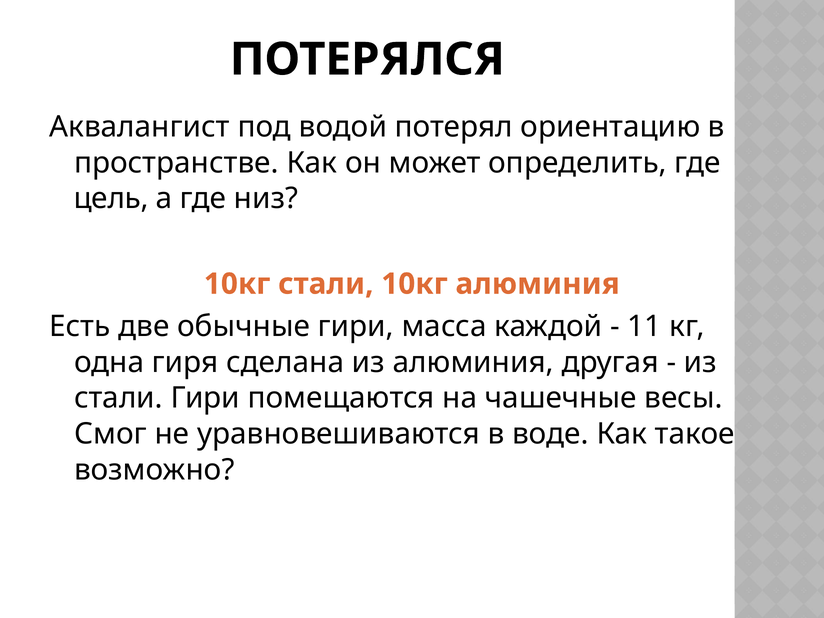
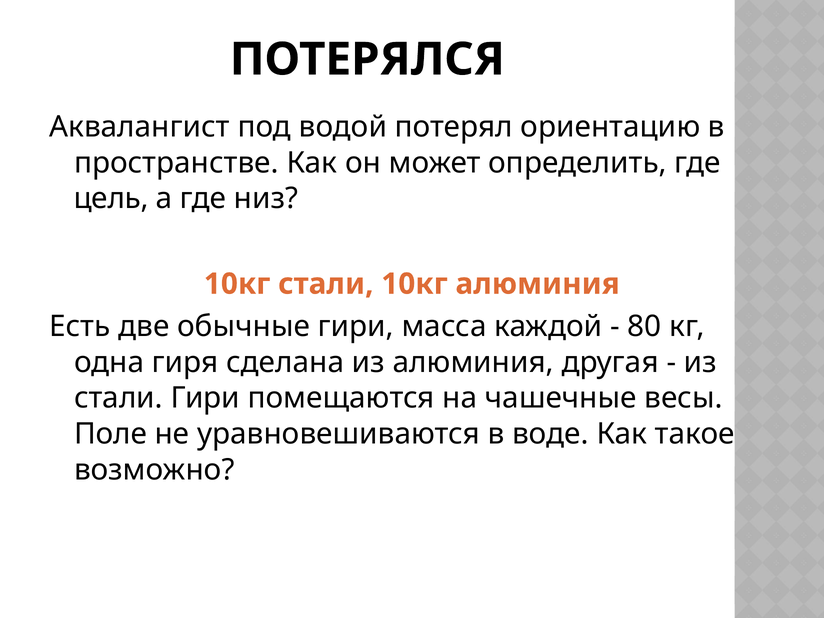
11: 11 -> 80 (644, 327)
Смог: Смог -> Поле (111, 434)
